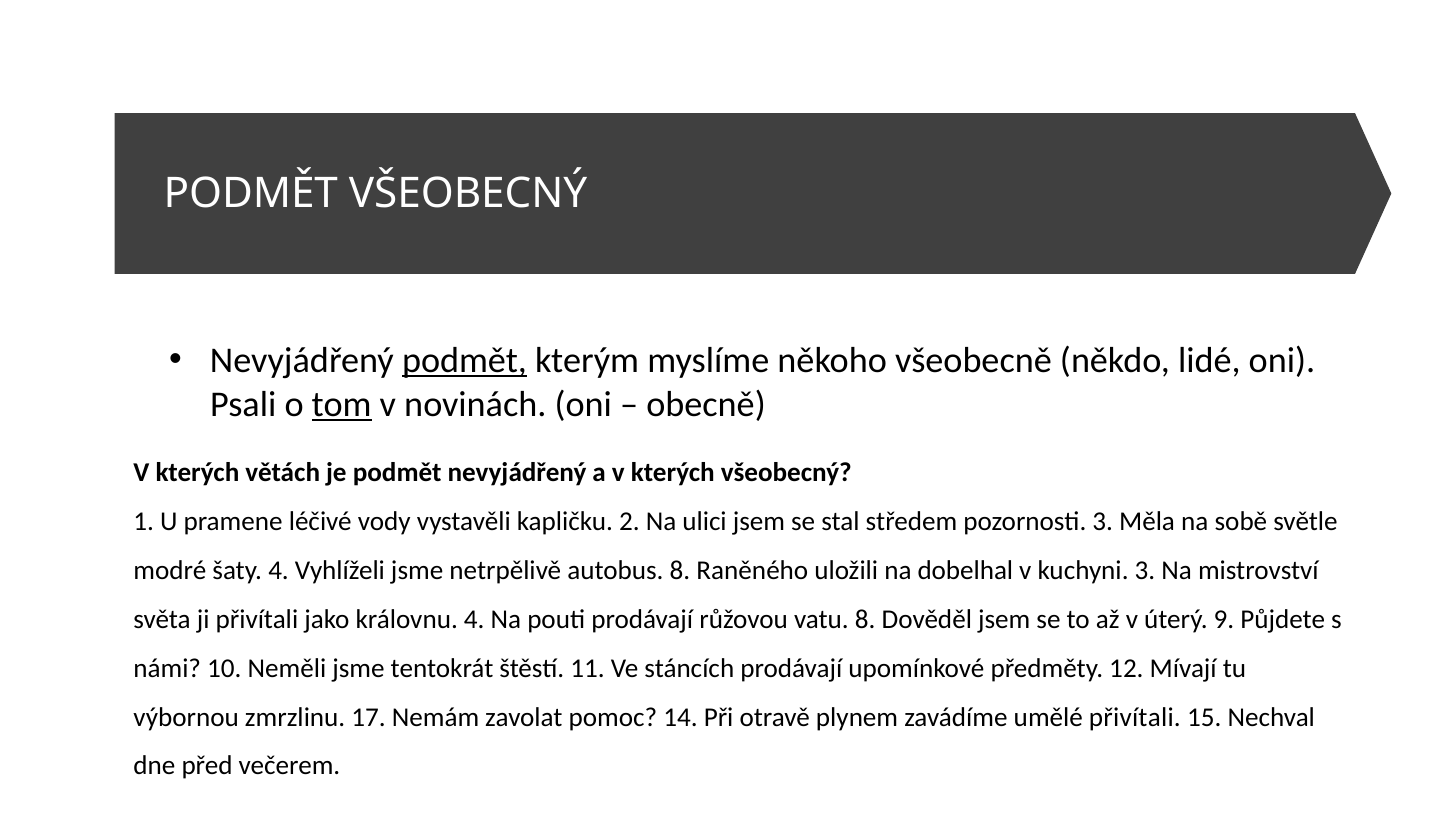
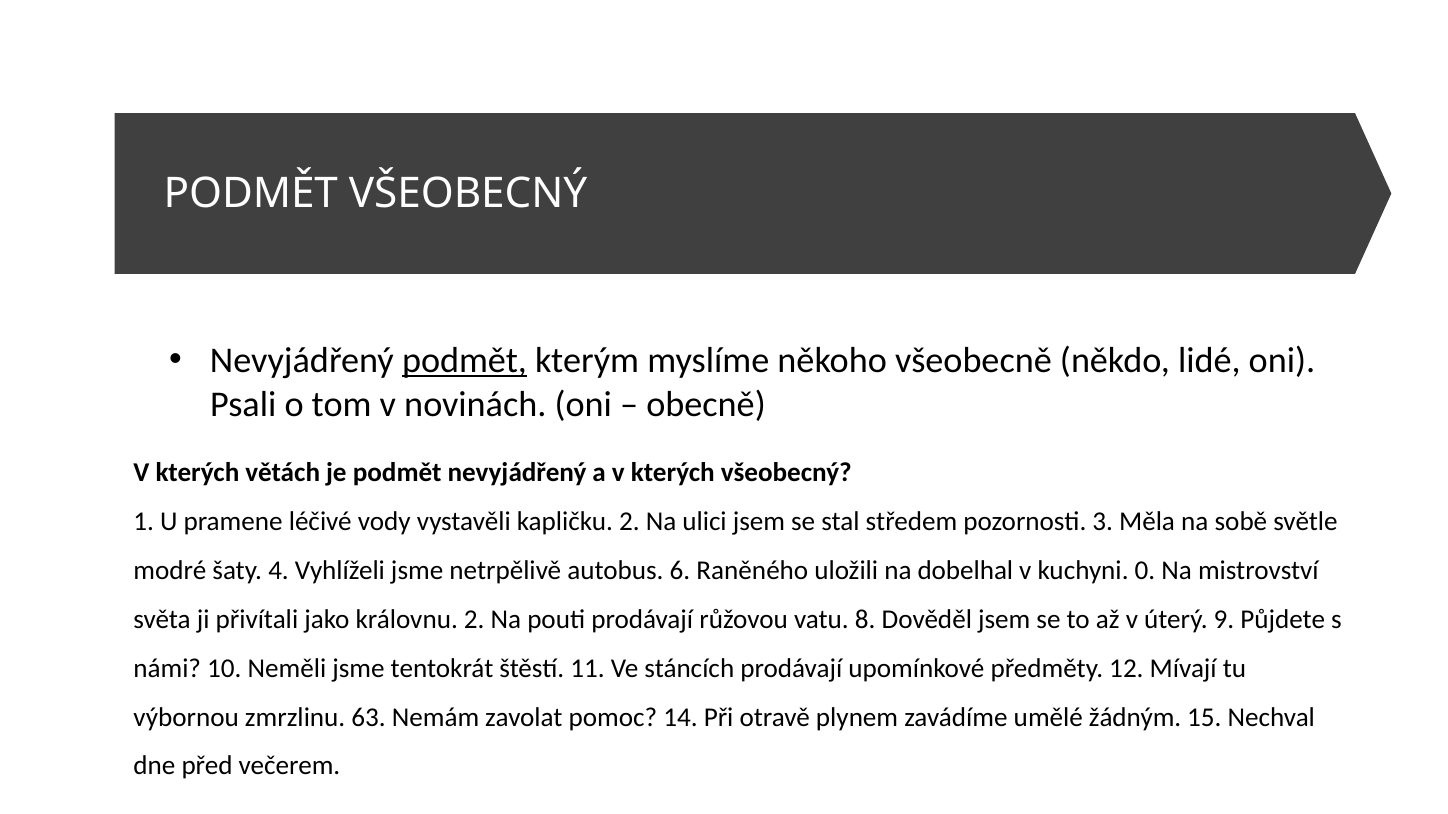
tom underline: present -> none (342, 404)
autobus 8: 8 -> 6 (680, 571)
kuchyni 3: 3 -> 0 (1145, 571)
královnu 4: 4 -> 2 (474, 620)
17: 17 -> 63 (369, 718)
umělé přivítali: přivítali -> žádným (1135, 718)
